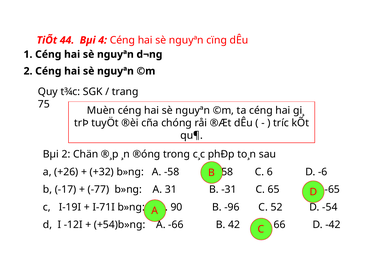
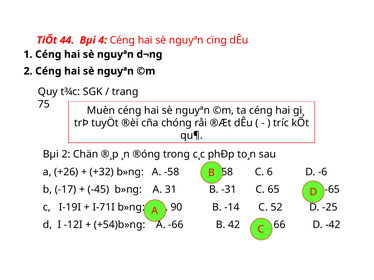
-77: -77 -> -45 (98, 190)
-96: -96 -> -14 (232, 207)
-54: -54 -> -25 (330, 207)
